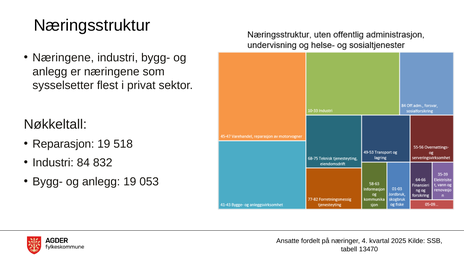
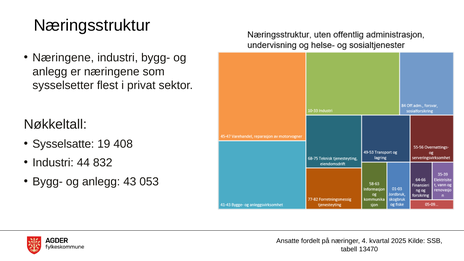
Reparasjon: Reparasjon -> Sysselsatte (63, 144)
518: 518 -> 408 (123, 144)
84: 84 -> 44 (83, 163)
anlegg 19: 19 -> 43 (130, 182)
